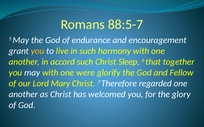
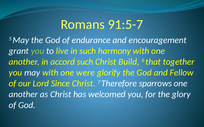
88:5-7: 88:5-7 -> 91:5-7 (126, 25)
you colour: yellow -> light green (38, 51)
Sleep: Sleep -> Build (129, 62)
Mary: Mary -> Since (60, 84)
regarded: regarded -> sparrows (155, 84)
